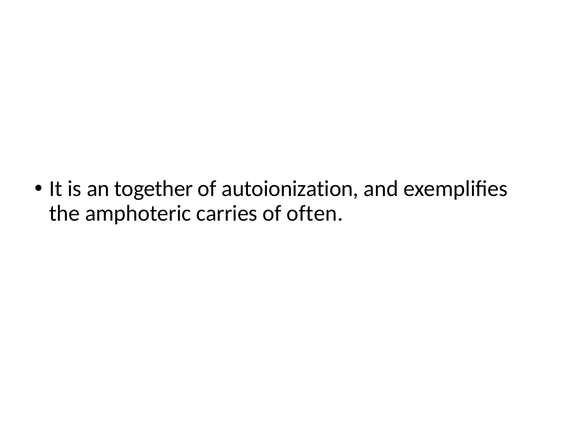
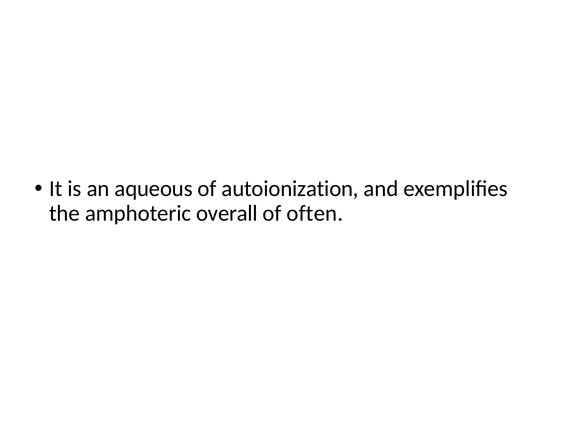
together: together -> aqueous (154, 189)
carries: carries -> overall (227, 213)
